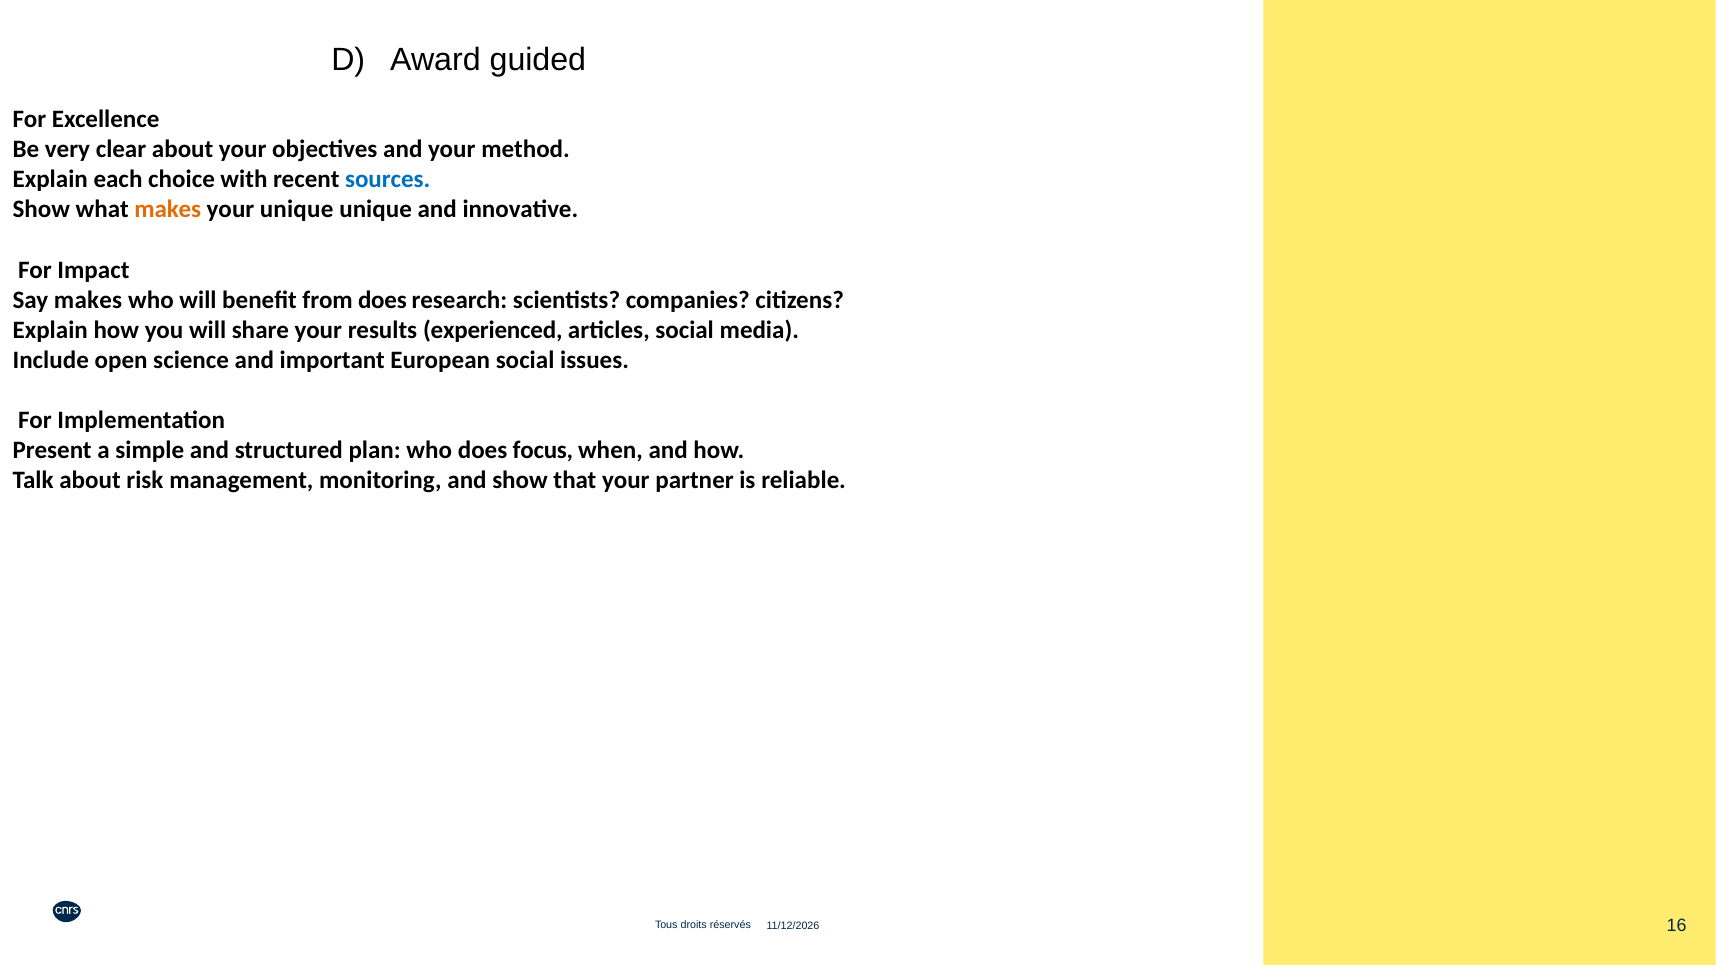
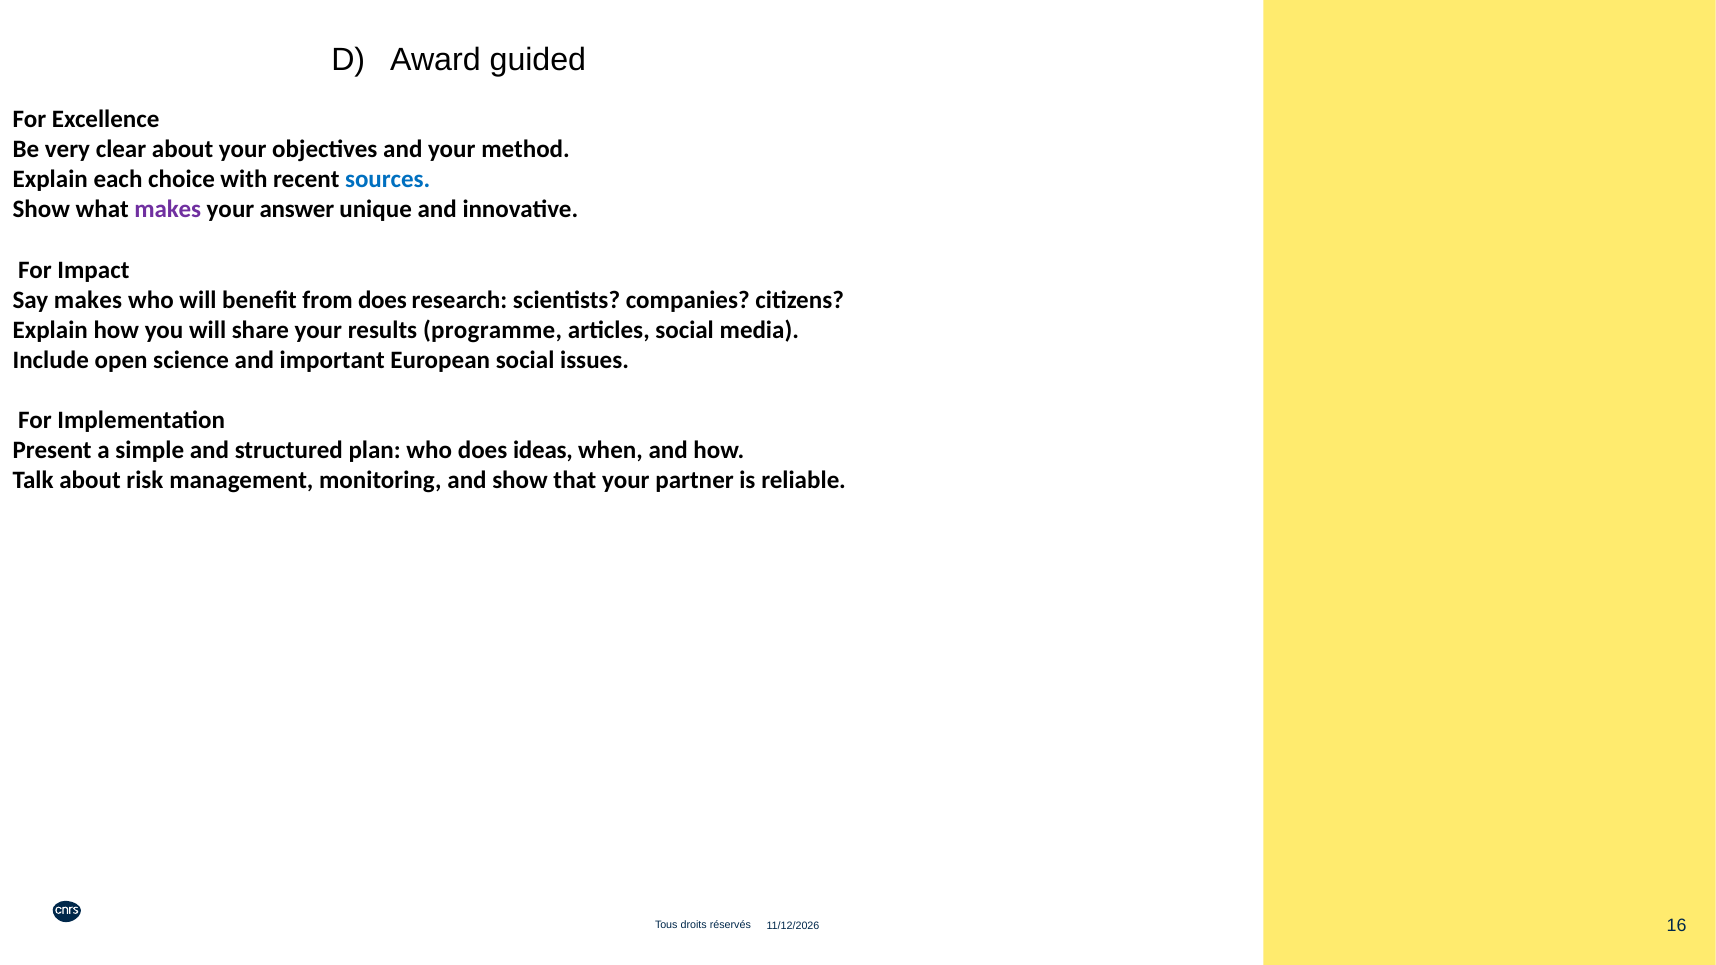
makes colour: orange -> purple (168, 210)
your unique: unique -> answer (297, 210)
experienced: experienced -> programme (493, 330)
focus: focus -> ideas (543, 450)
